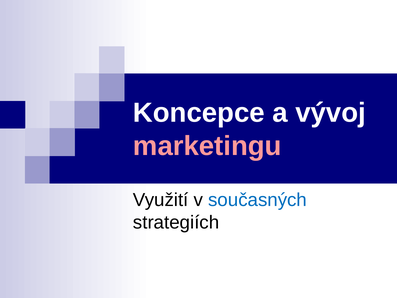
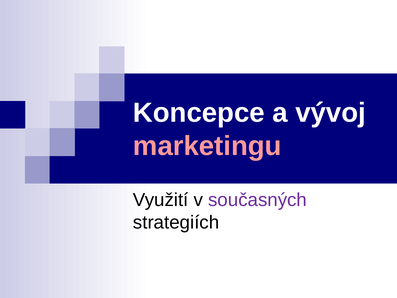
současných colour: blue -> purple (258, 200)
